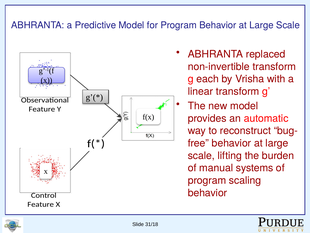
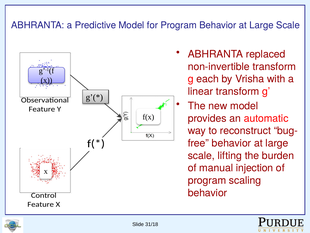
systems: systems -> injection (255, 168)
